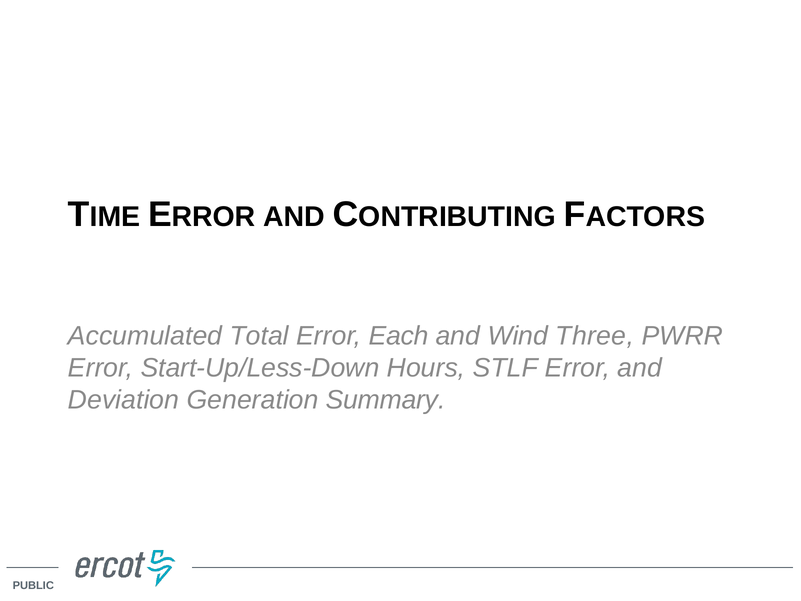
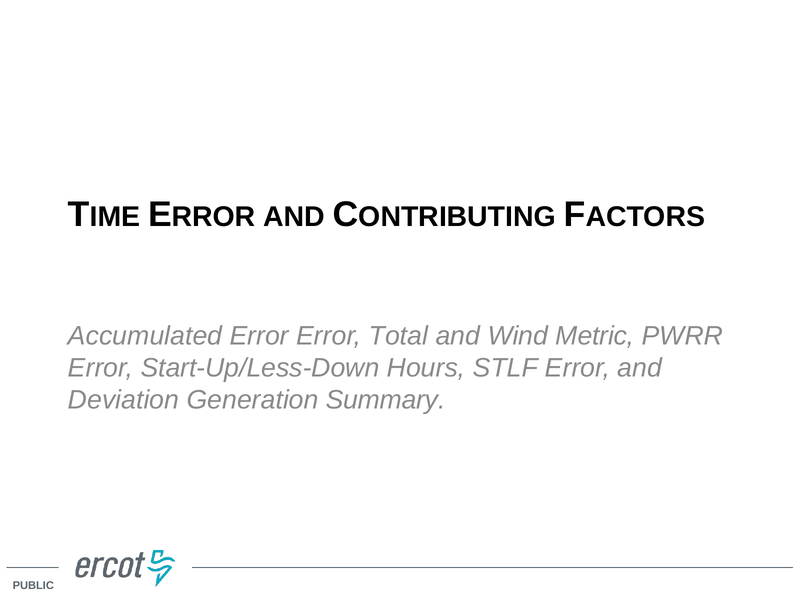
Accumulated Total: Total -> Error (259, 336)
Each: Each -> Total (398, 336)
Three: Three -> Metric (595, 336)
